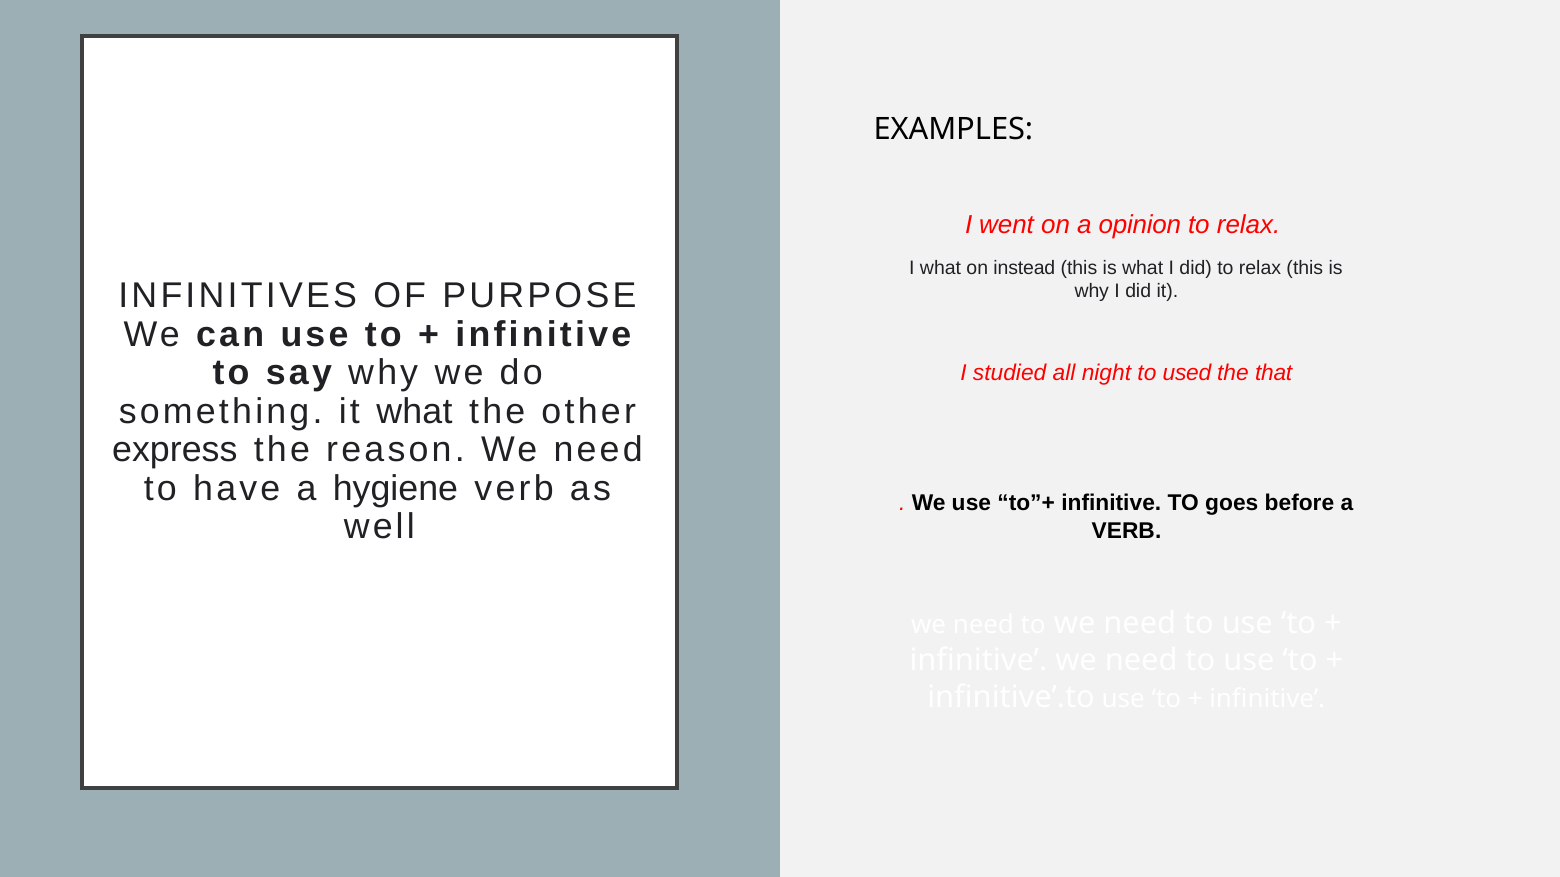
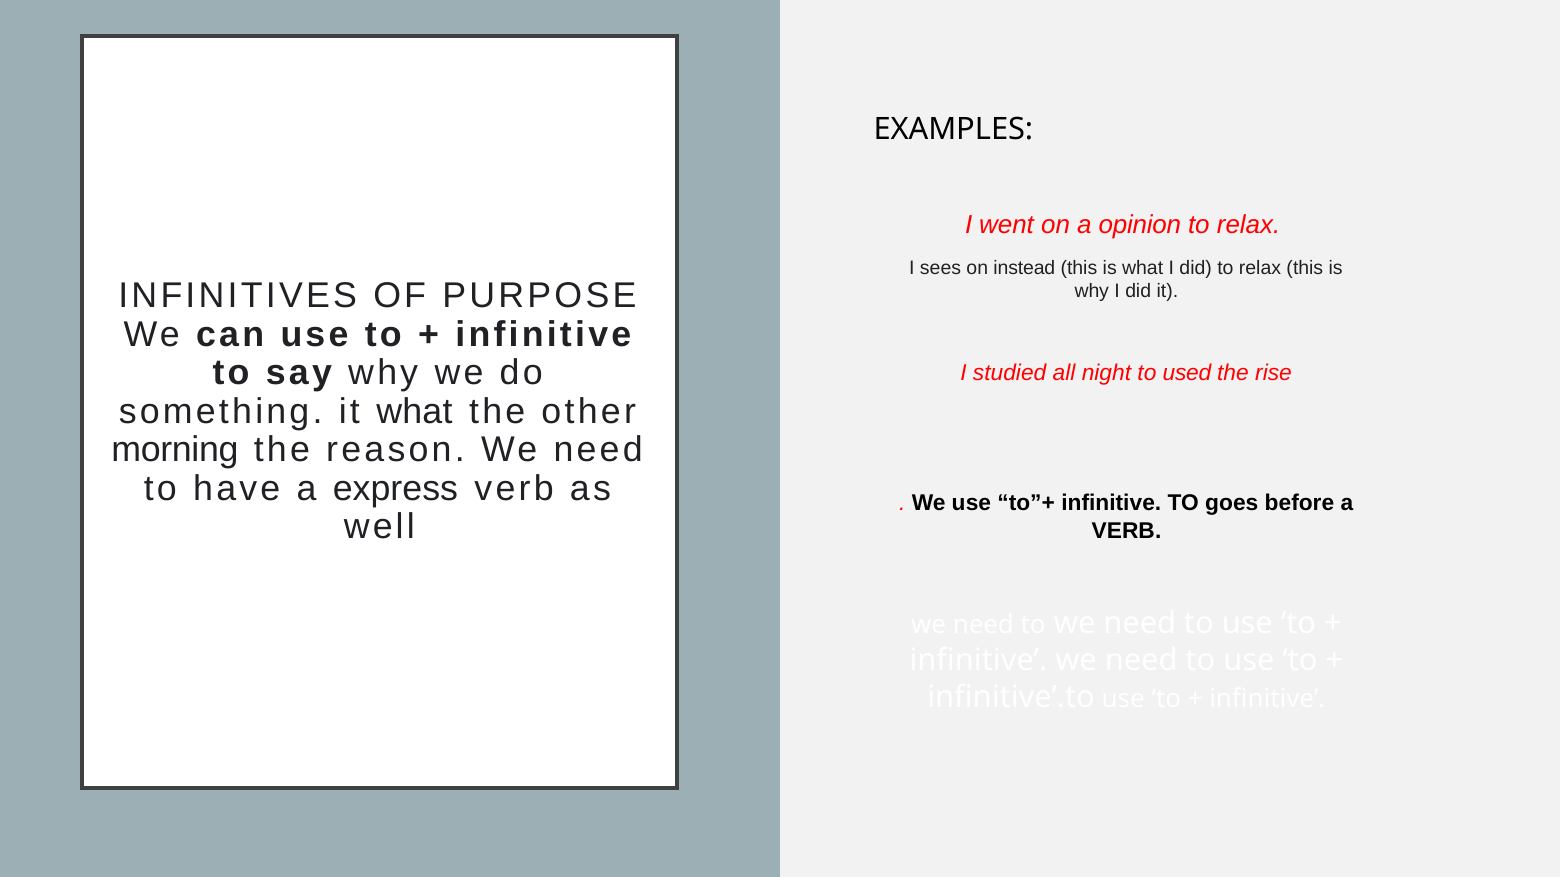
I what: what -> sees (941, 268)
that: that -> rise (1274, 373)
express: express -> morning (175, 450)
hygiene: hygiene -> express (395, 489)
